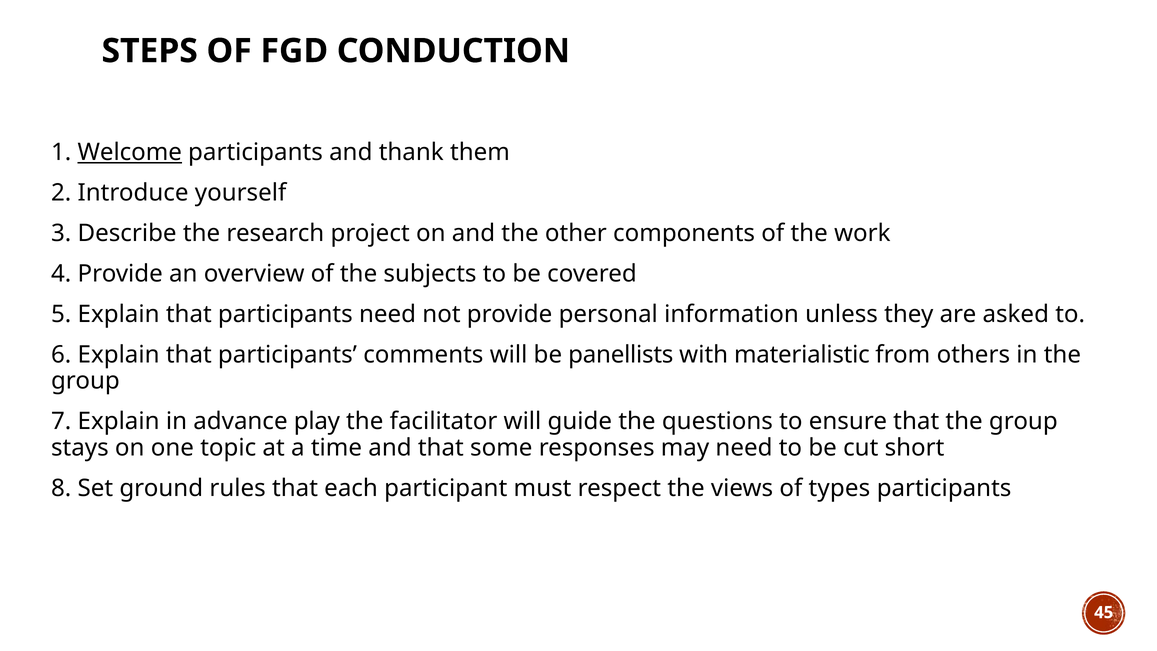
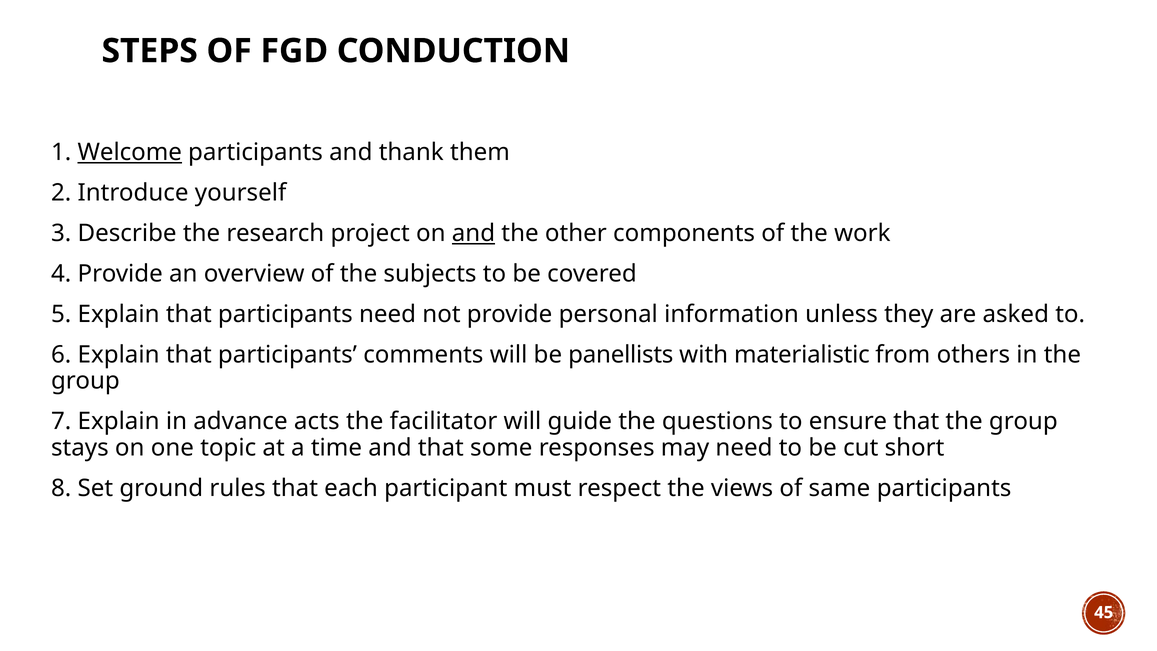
and underline: none -> present (473, 233)
play: play -> acts (317, 421)
types: types -> same (839, 488)
